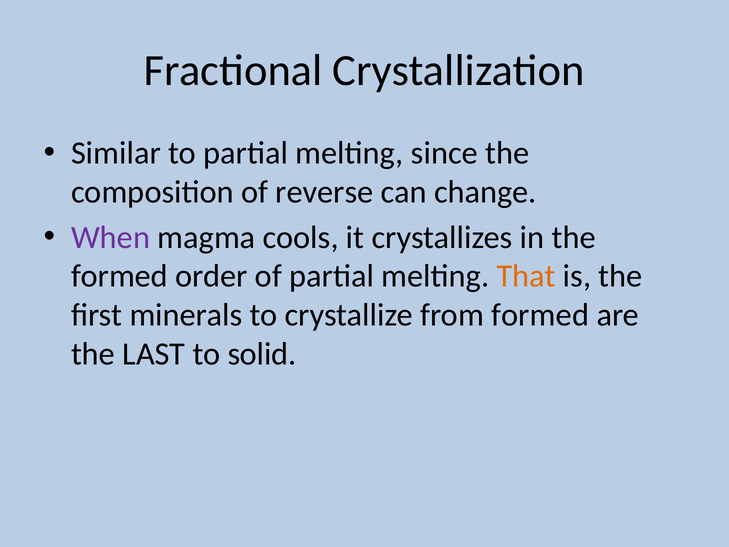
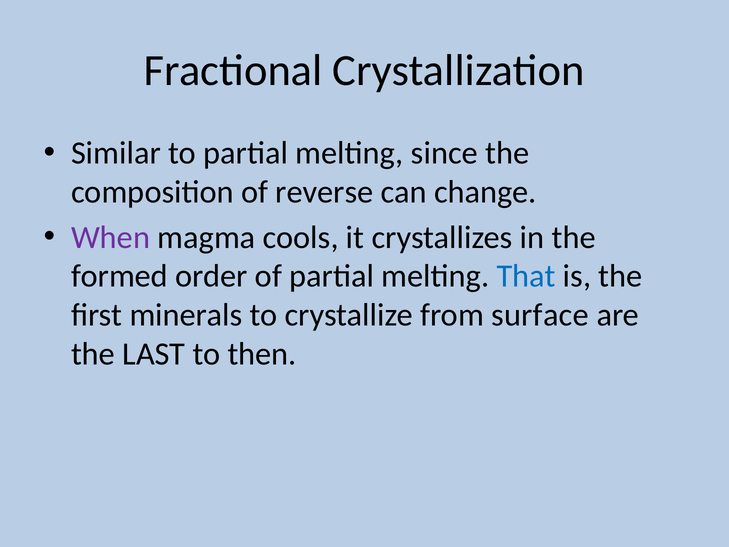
That colour: orange -> blue (526, 276)
from formed: formed -> surface (540, 315)
solid: solid -> then (262, 354)
